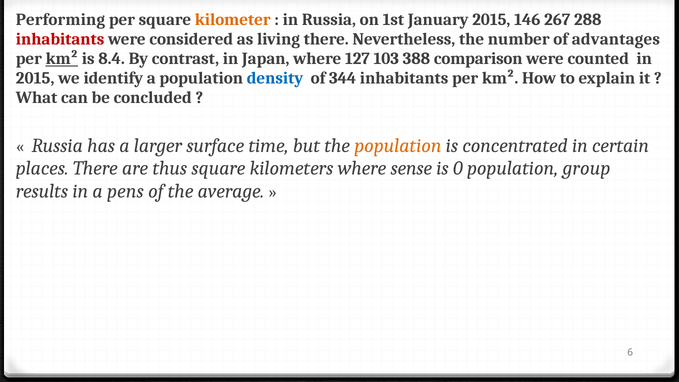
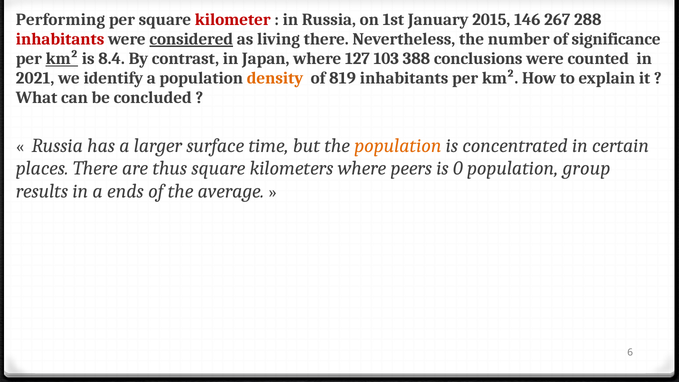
kilometer colour: orange -> red (233, 19)
considered underline: none -> present (191, 39)
advantages: advantages -> significance (616, 39)
comparison: comparison -> conclusions (478, 58)
2015: 2015 -> 2021 (35, 78)
density colour: blue -> orange (275, 78)
344: 344 -> 819 (343, 78)
sense: sense -> peers (411, 168)
pens: pens -> ends (125, 191)
